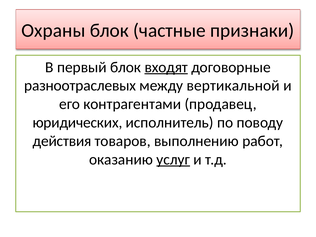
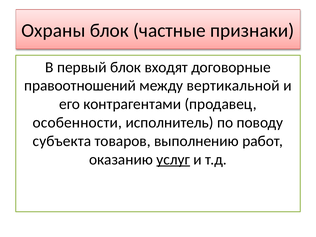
входят underline: present -> none (166, 67)
разноотраслевых: разноотраслевых -> правоотношений (80, 86)
юридических: юридических -> особенности (77, 123)
действия: действия -> субъекта (62, 141)
